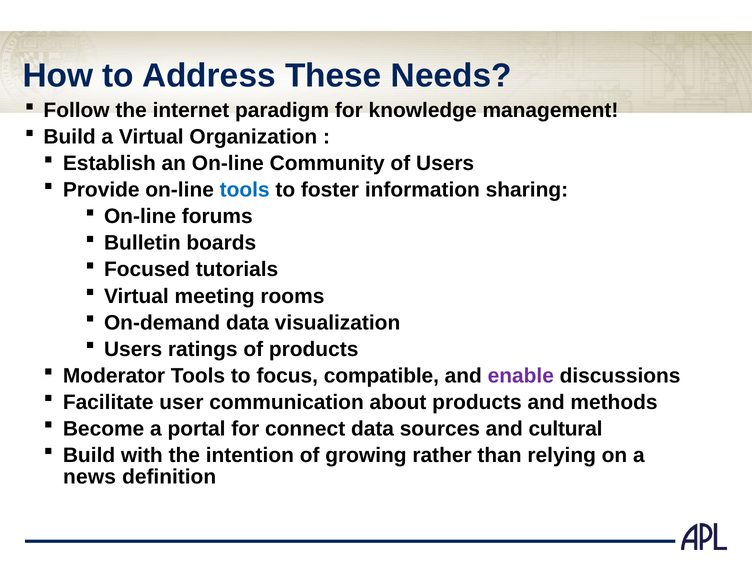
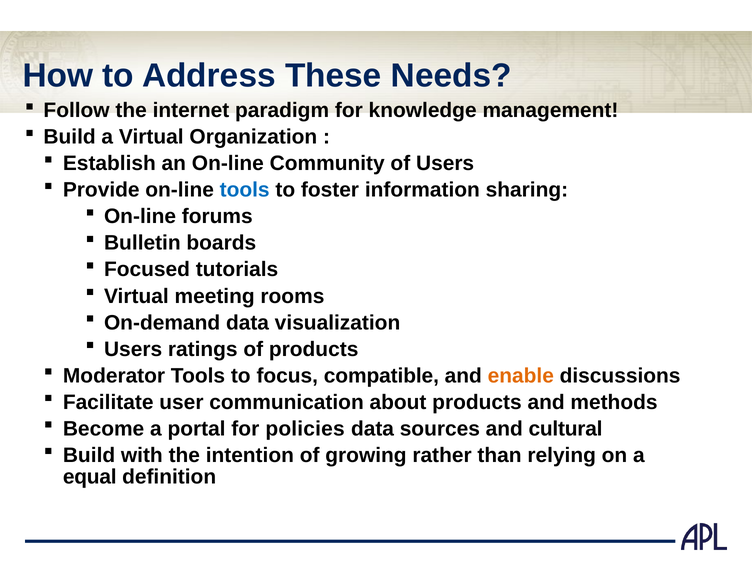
enable colour: purple -> orange (521, 376)
connect: connect -> policies (305, 429)
news: news -> equal (90, 477)
